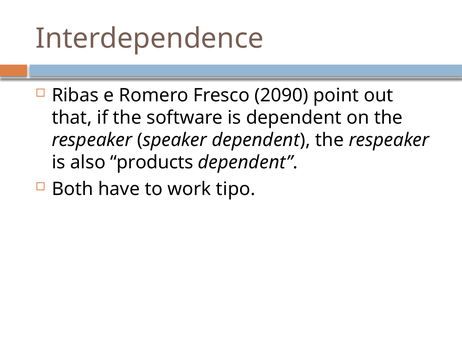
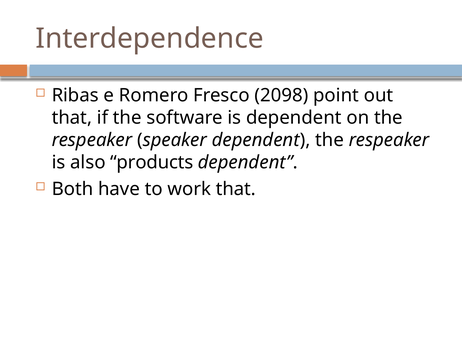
2090: 2090 -> 2098 (281, 96)
work tipo: tipo -> that (236, 189)
